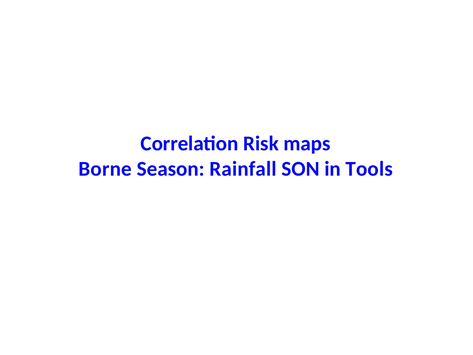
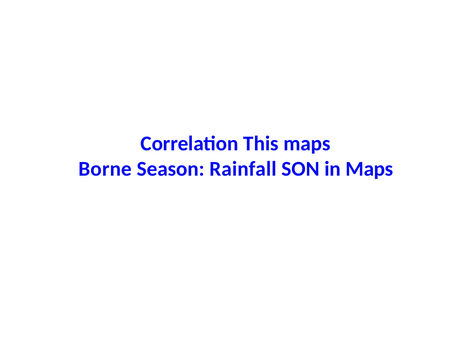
Risk: Risk -> This (261, 143)
in Tools: Tools -> Maps (369, 169)
